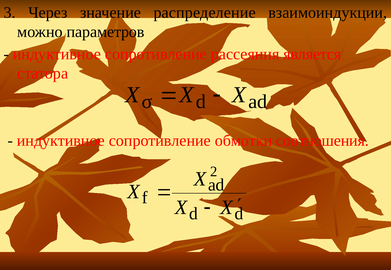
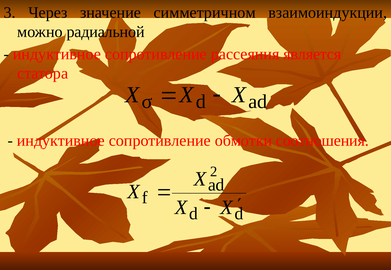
распределение: распределение -> симметричном (205, 13)
параметров: параметров -> радиальной (106, 32)
